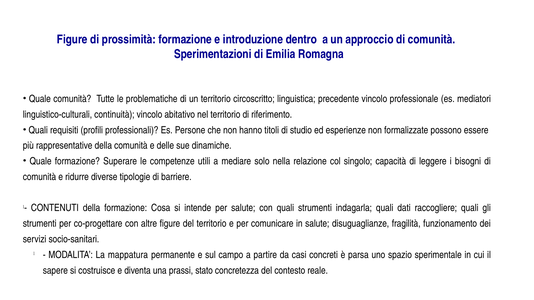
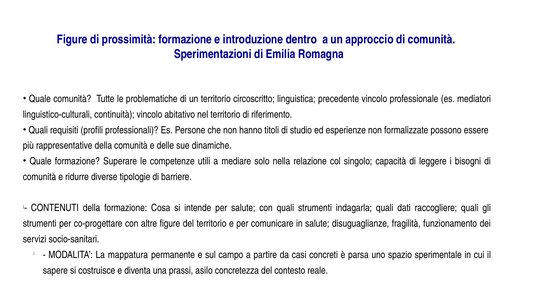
stato: stato -> asilo (204, 271)
